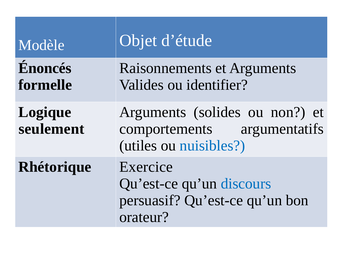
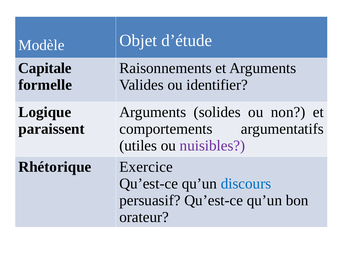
Énoncés: Énoncés -> Capitale (45, 68)
seulement: seulement -> paraissent (52, 129)
nuisibles colour: blue -> purple (212, 146)
